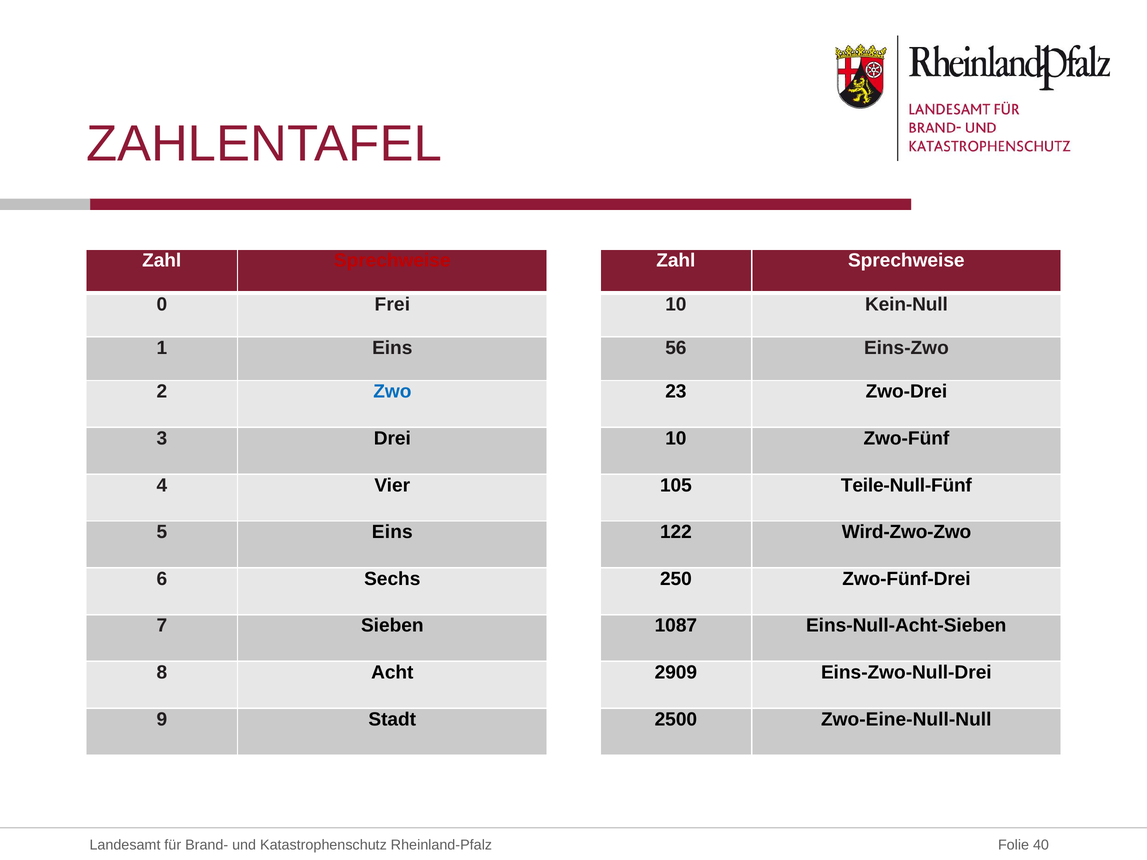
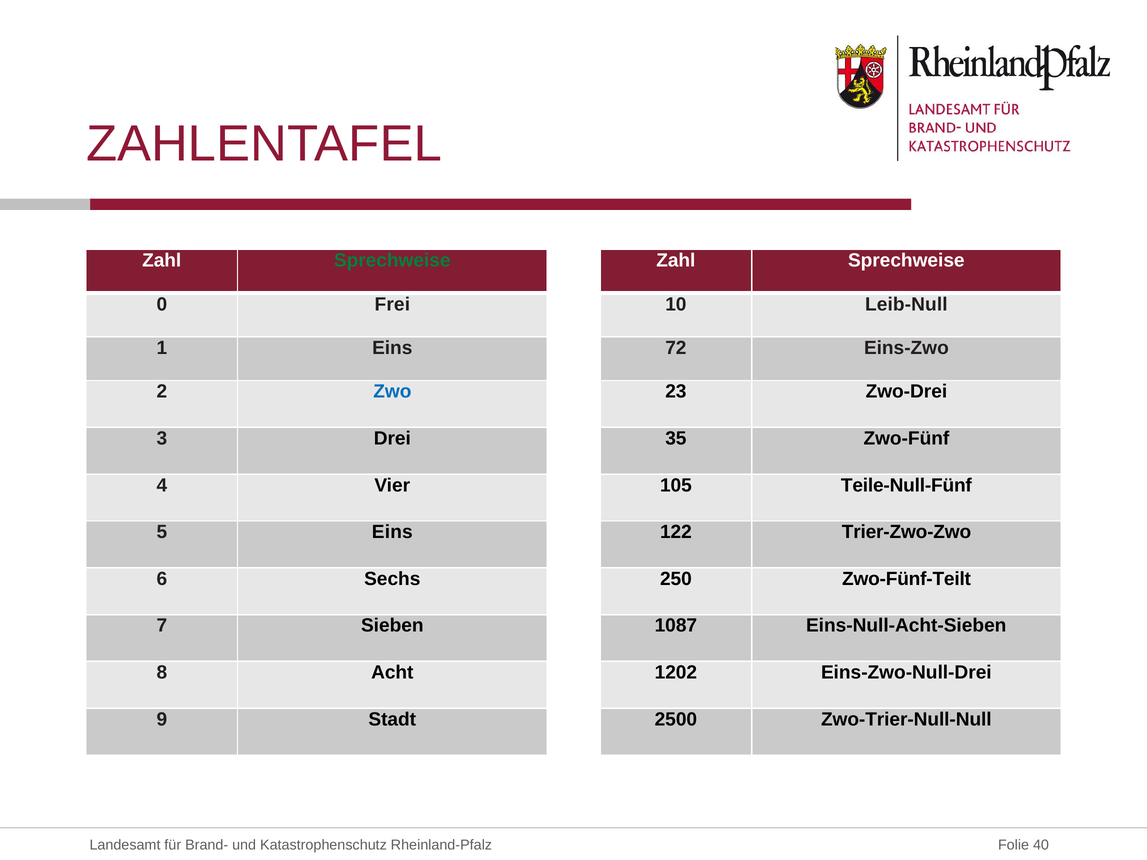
Sprechweise colour: red -> green (392, 261)
Kein-Null: Kein-Null -> Leib-Null (906, 304)
56: 56 -> 72 (676, 348)
Drei 10: 10 -> 35 (676, 439)
Wird-Zwo-Zwo: Wird-Zwo-Zwo -> Trier-Zwo-Zwo (906, 532)
Zwo-Fünf-Drei: Zwo-Fünf-Drei -> Zwo-Fünf-Teilt (907, 579)
2909: 2909 -> 1202 (676, 673)
Zwo-Eine-Null-Null: Zwo-Eine-Null-Null -> Zwo-Trier-Null-Null (906, 720)
